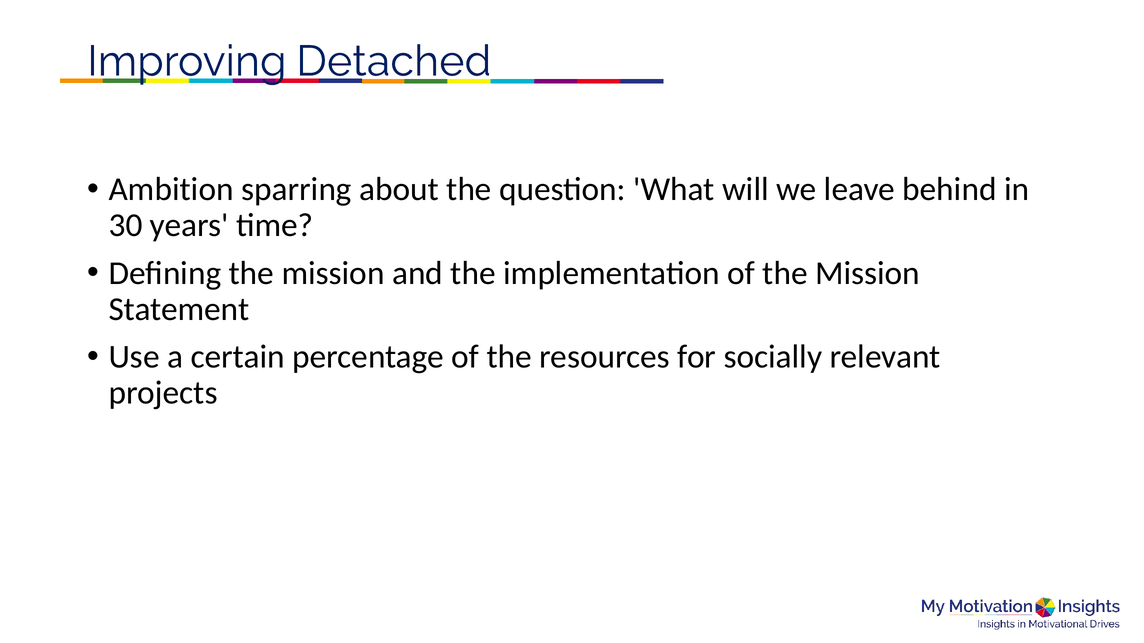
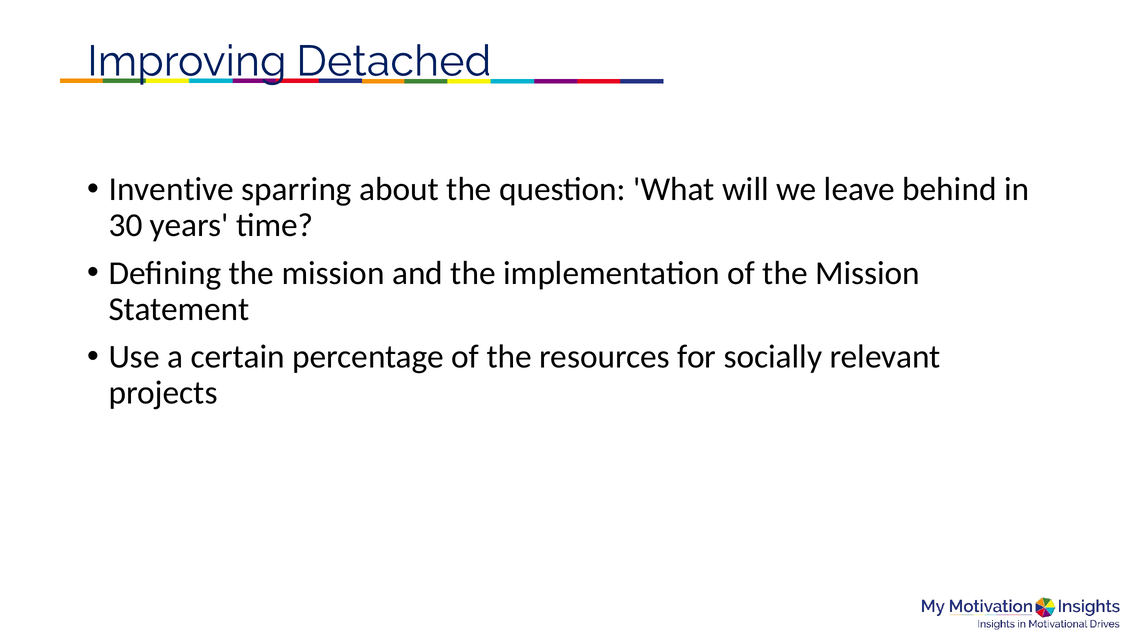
Ambition: Ambition -> Inventive (171, 189)
